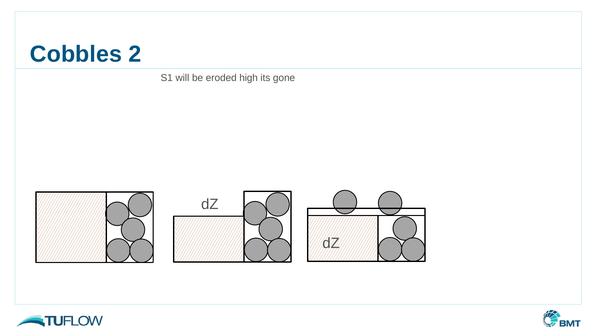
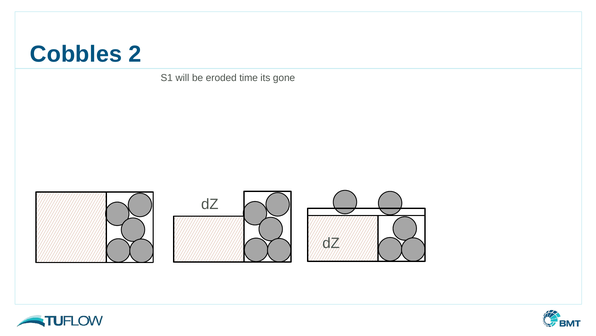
high: high -> time (249, 78)
